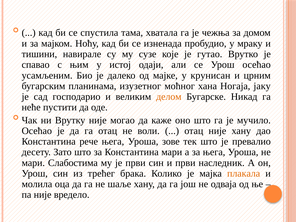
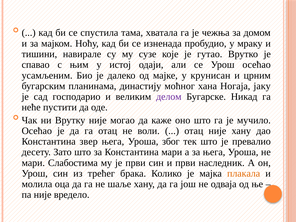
изузетног: изузетног -> династију (140, 86)
делом colour: orange -> purple (169, 97)
рече: рече -> звер (89, 141)
зове: зове -> због (171, 141)
